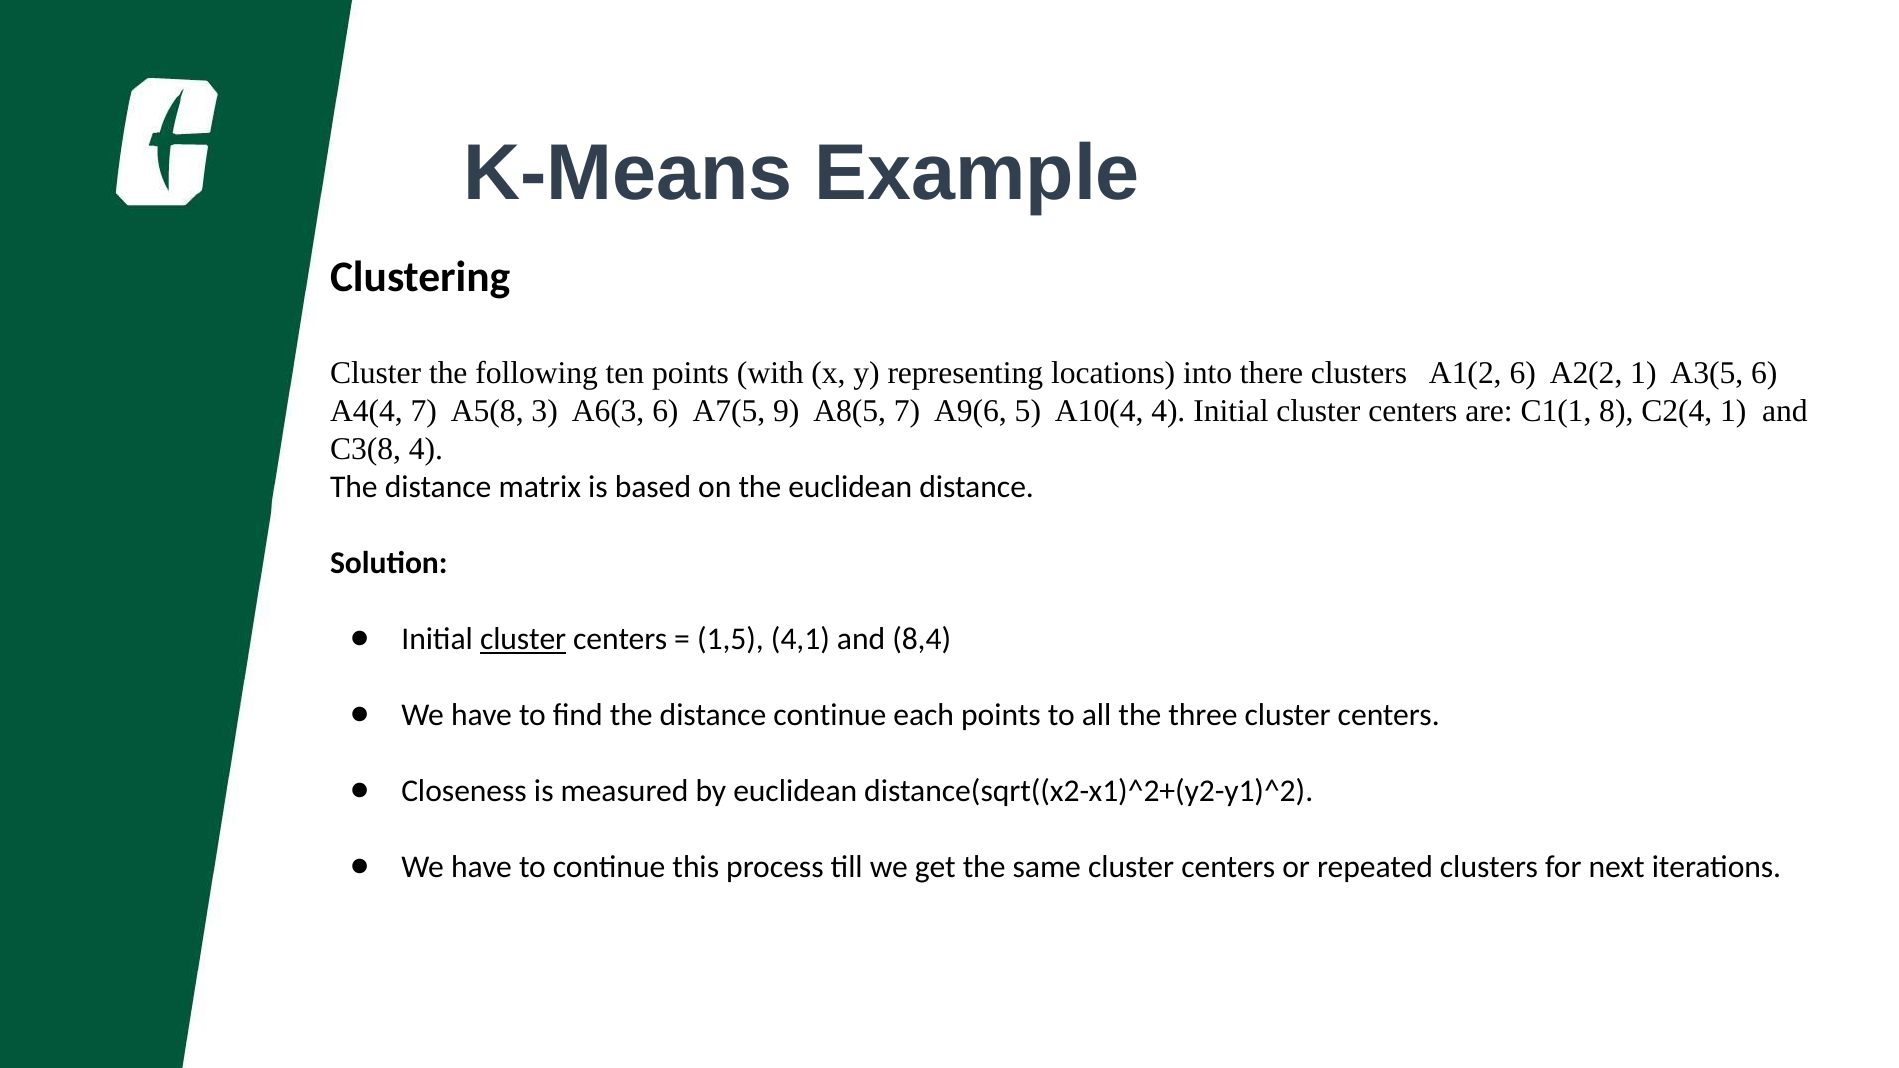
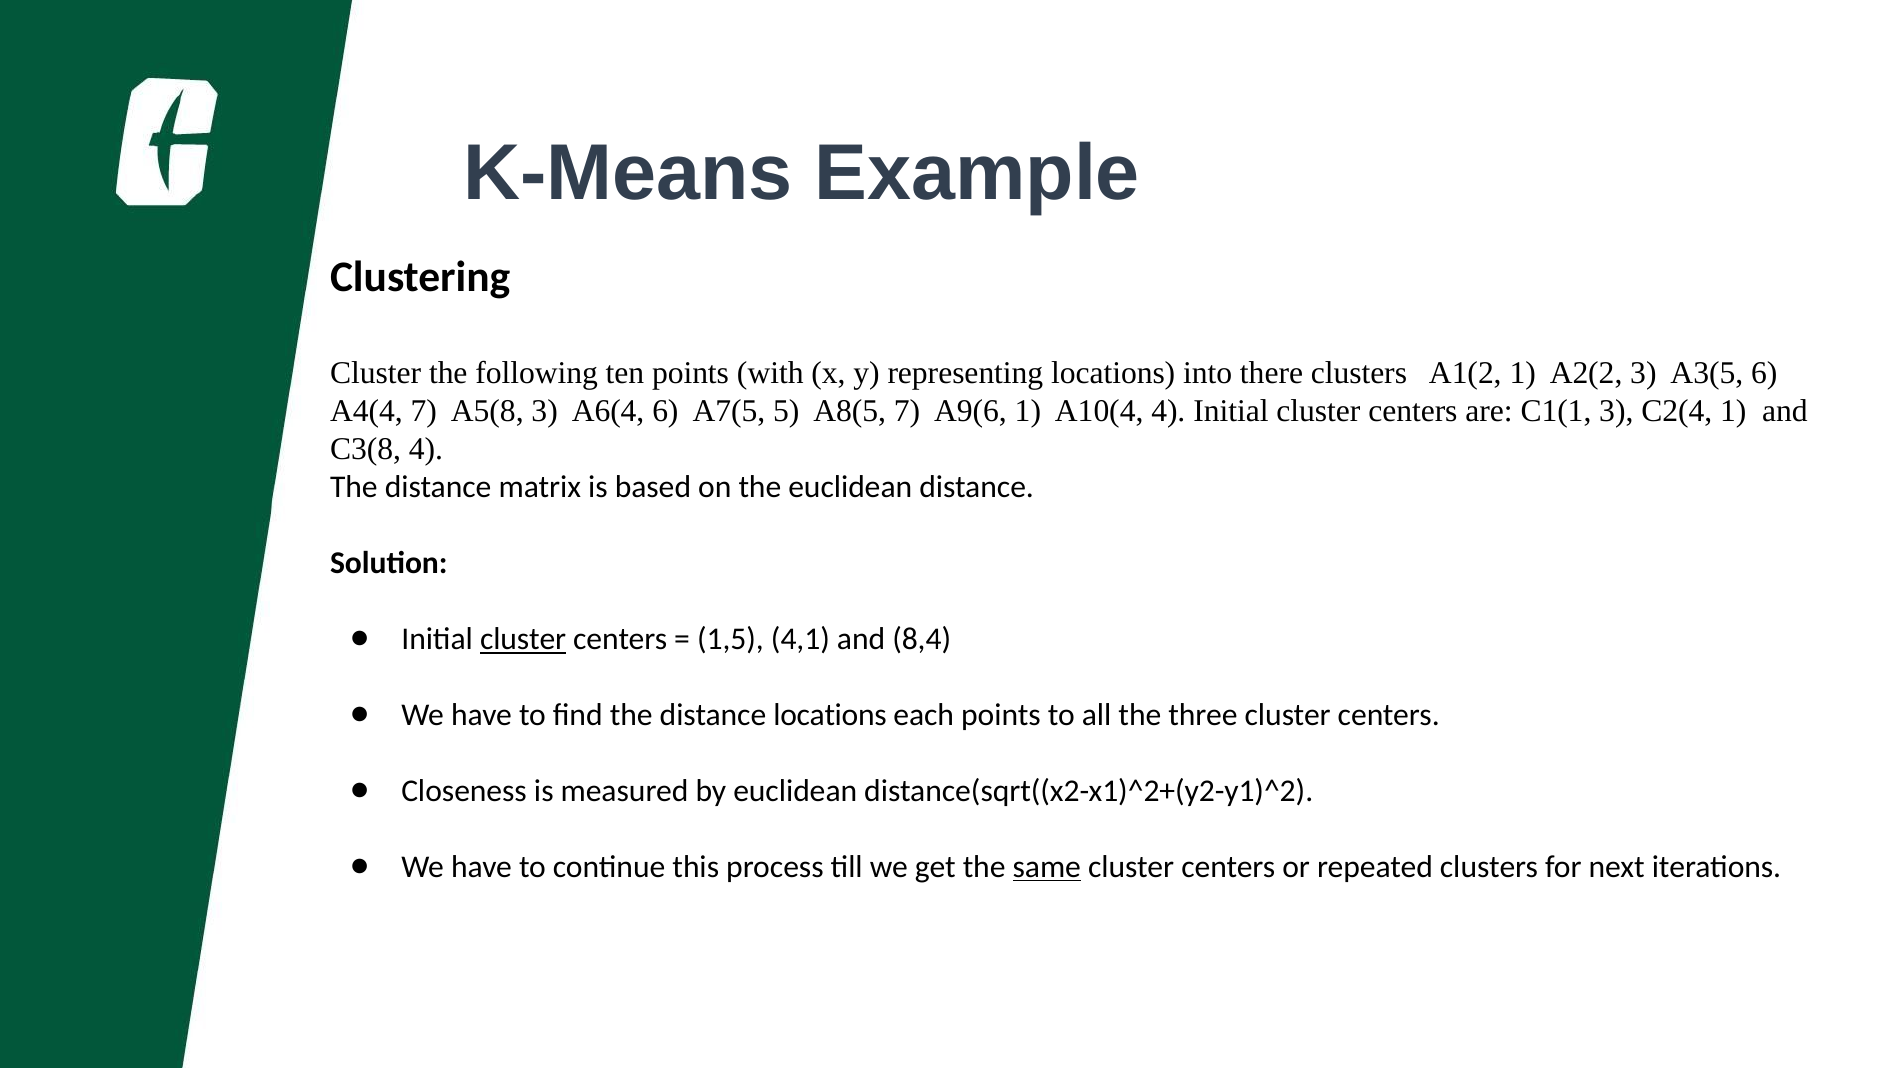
A1(2 6: 6 -> 1 (1523, 374)
A2(2 1: 1 -> 3 (1643, 374)
A6(3: A6(3 -> A6(4 (608, 412)
9: 9 -> 5 (786, 412)
A9(6 5: 5 -> 1 (1028, 412)
C1(1 8: 8 -> 3 (1616, 412)
distance continue: continue -> locations (830, 715)
same underline: none -> present (1047, 867)
